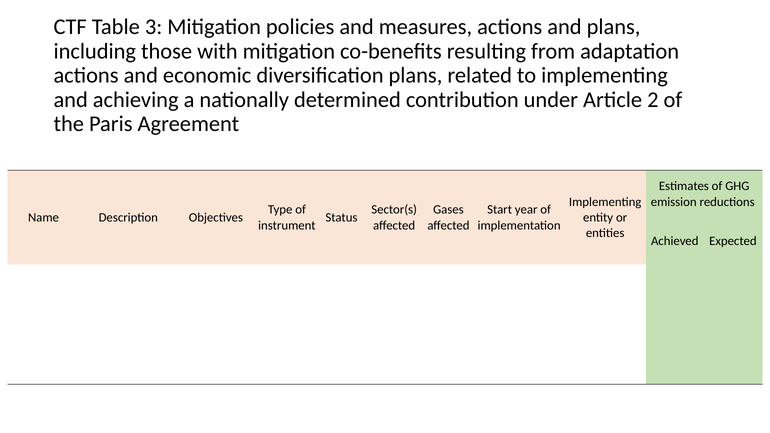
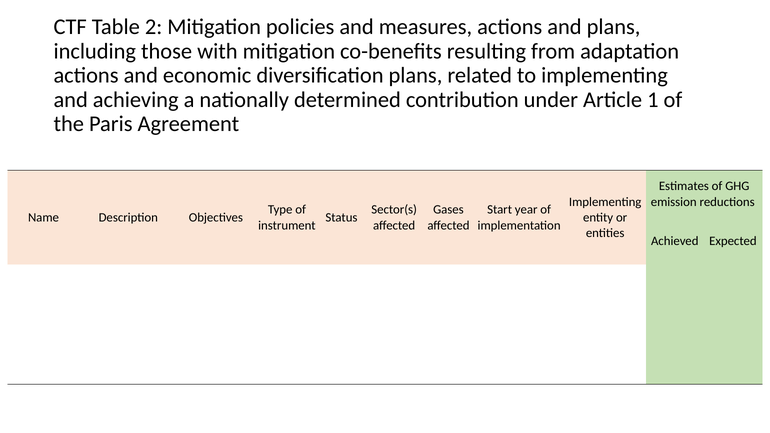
3: 3 -> 2 (154, 27)
2: 2 -> 1 (653, 100)
